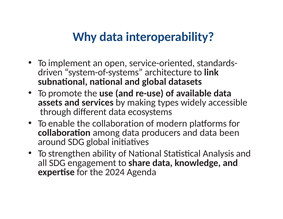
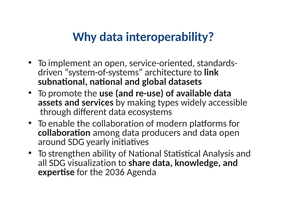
data been: been -> open (229, 133)
SDG global: global -> yearly (98, 142)
engagement: engagement -> visualization (92, 163)
2024: 2024 -> 2036 (115, 172)
